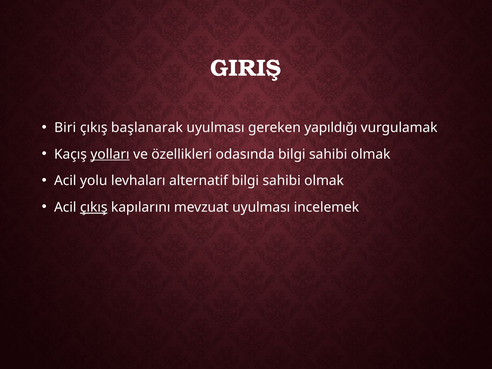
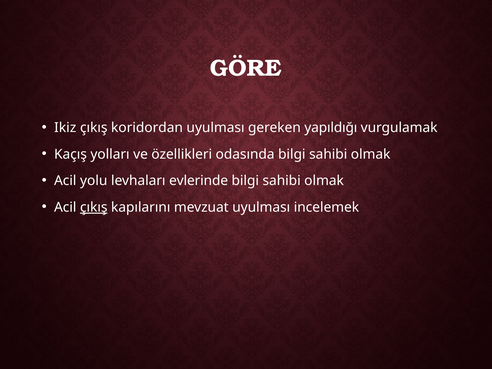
GIRIŞ: GIRIŞ -> GÖRE (246, 68)
Biri: Biri -> Ikiz (65, 128)
başlanarak: başlanarak -> koridordan (147, 128)
yolları underline: present -> none (110, 154)
alternatif: alternatif -> evlerinde (199, 181)
